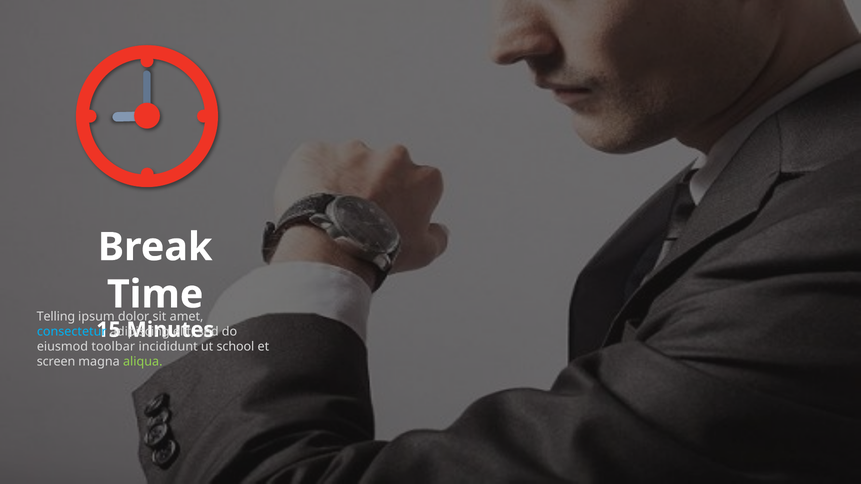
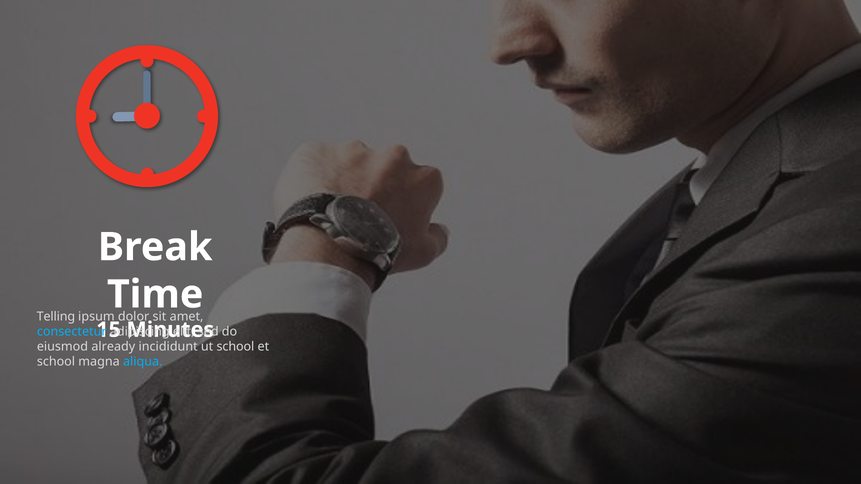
toolbar: toolbar -> already (113, 347)
screen: screen -> school (56, 362)
aliqua colour: light green -> light blue (143, 362)
